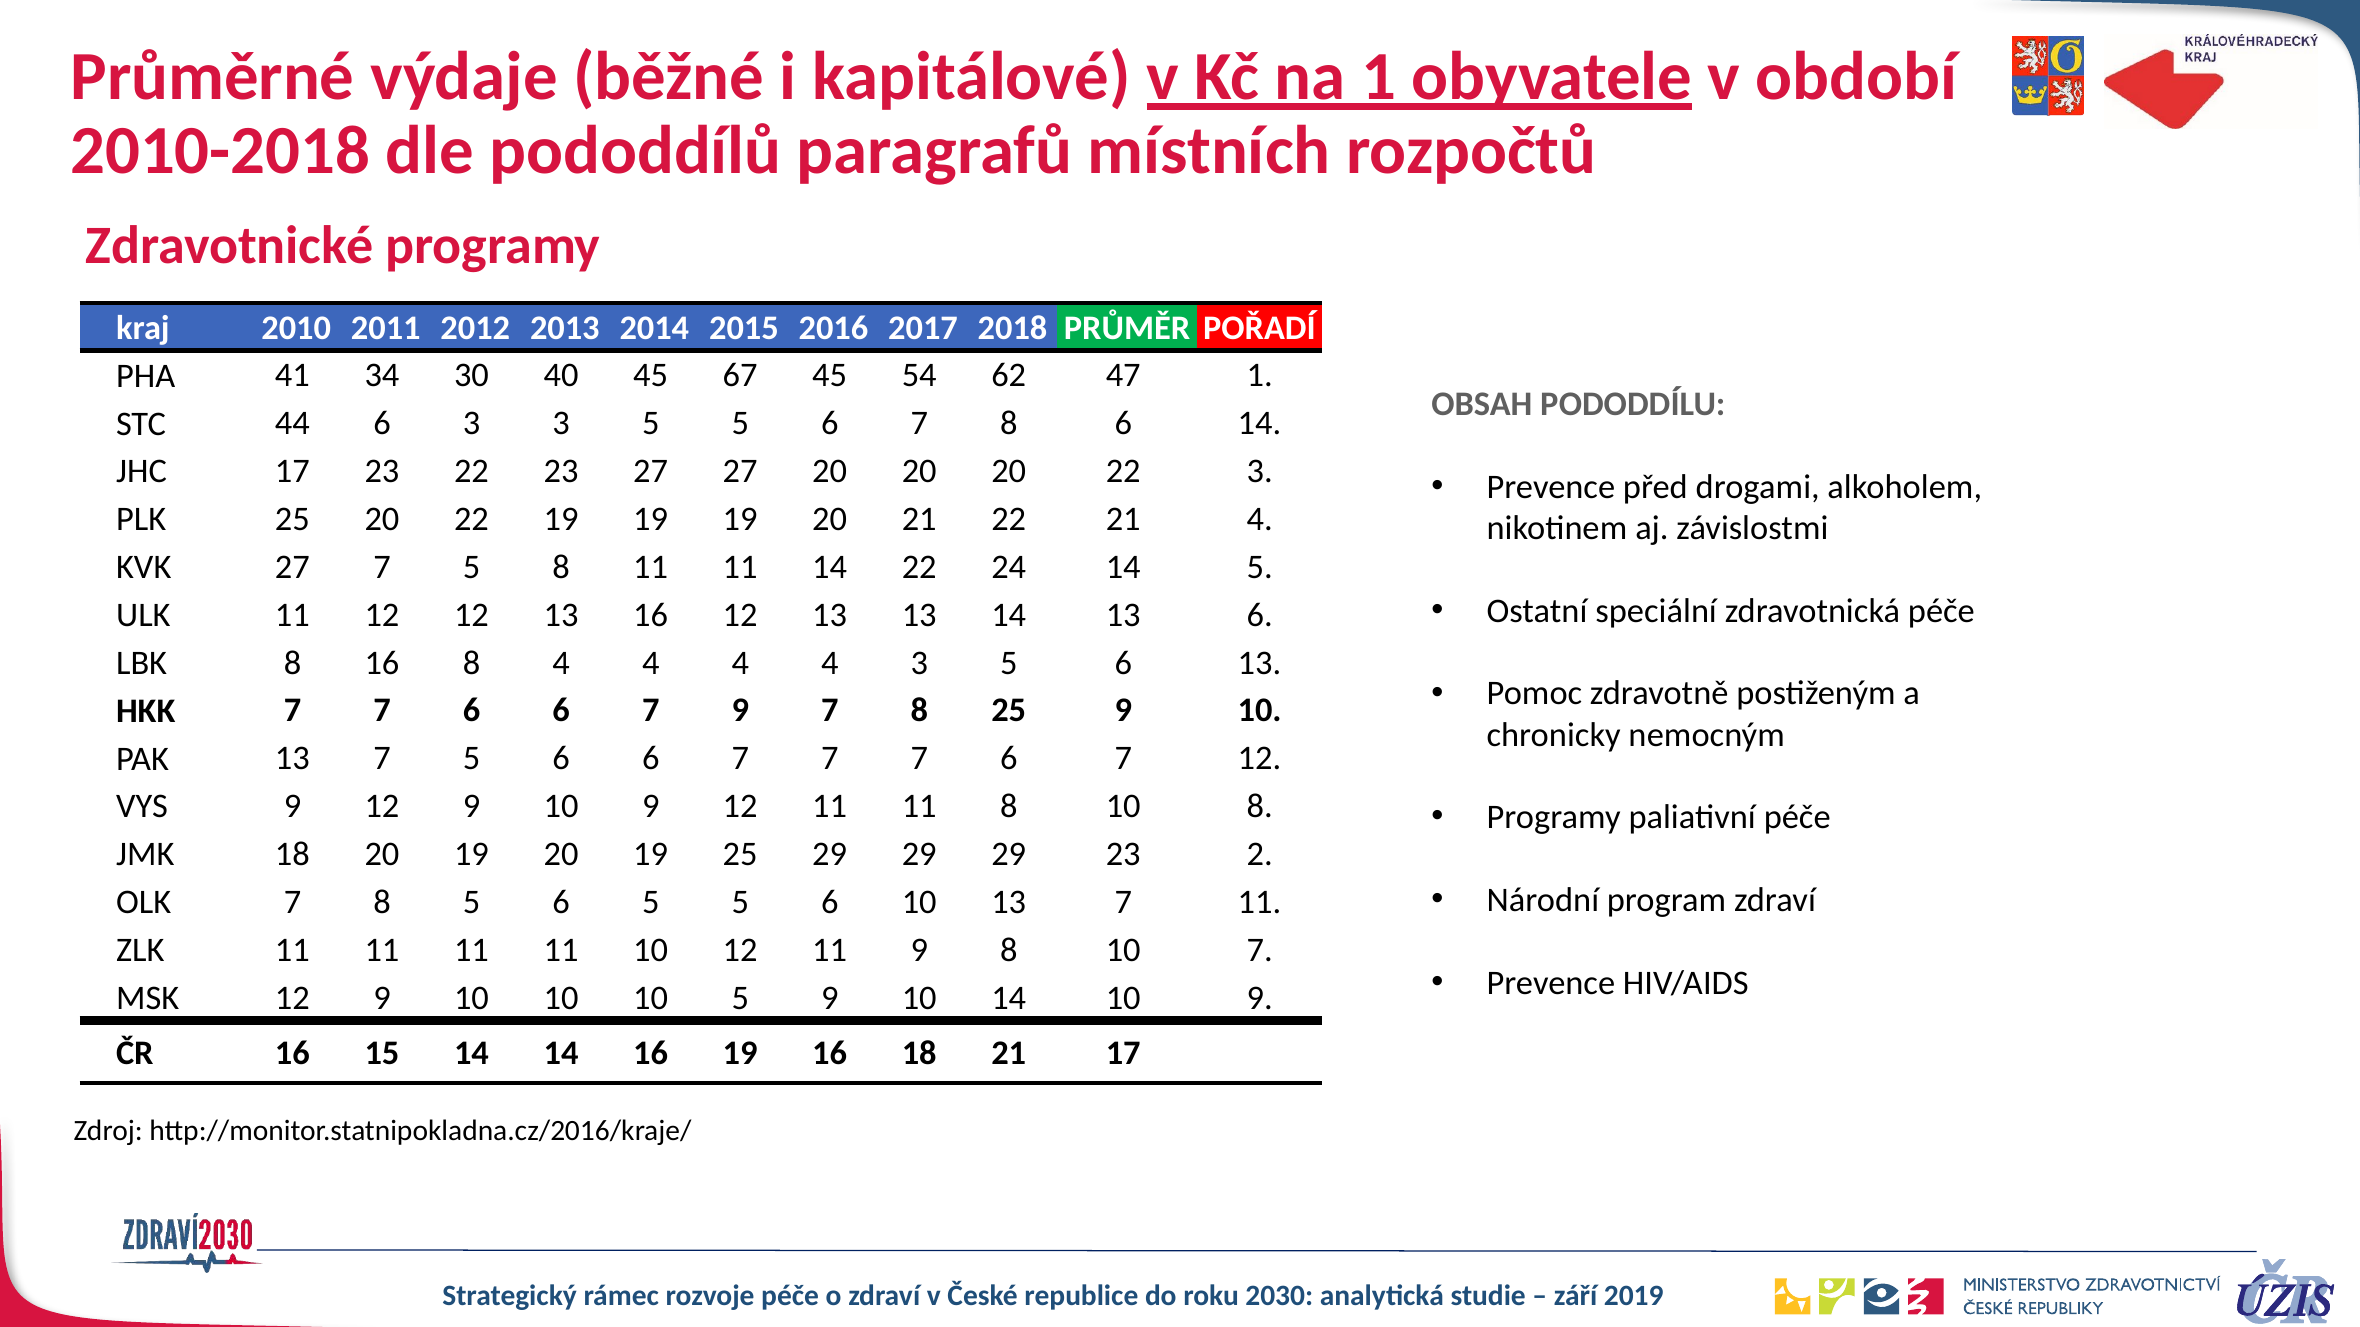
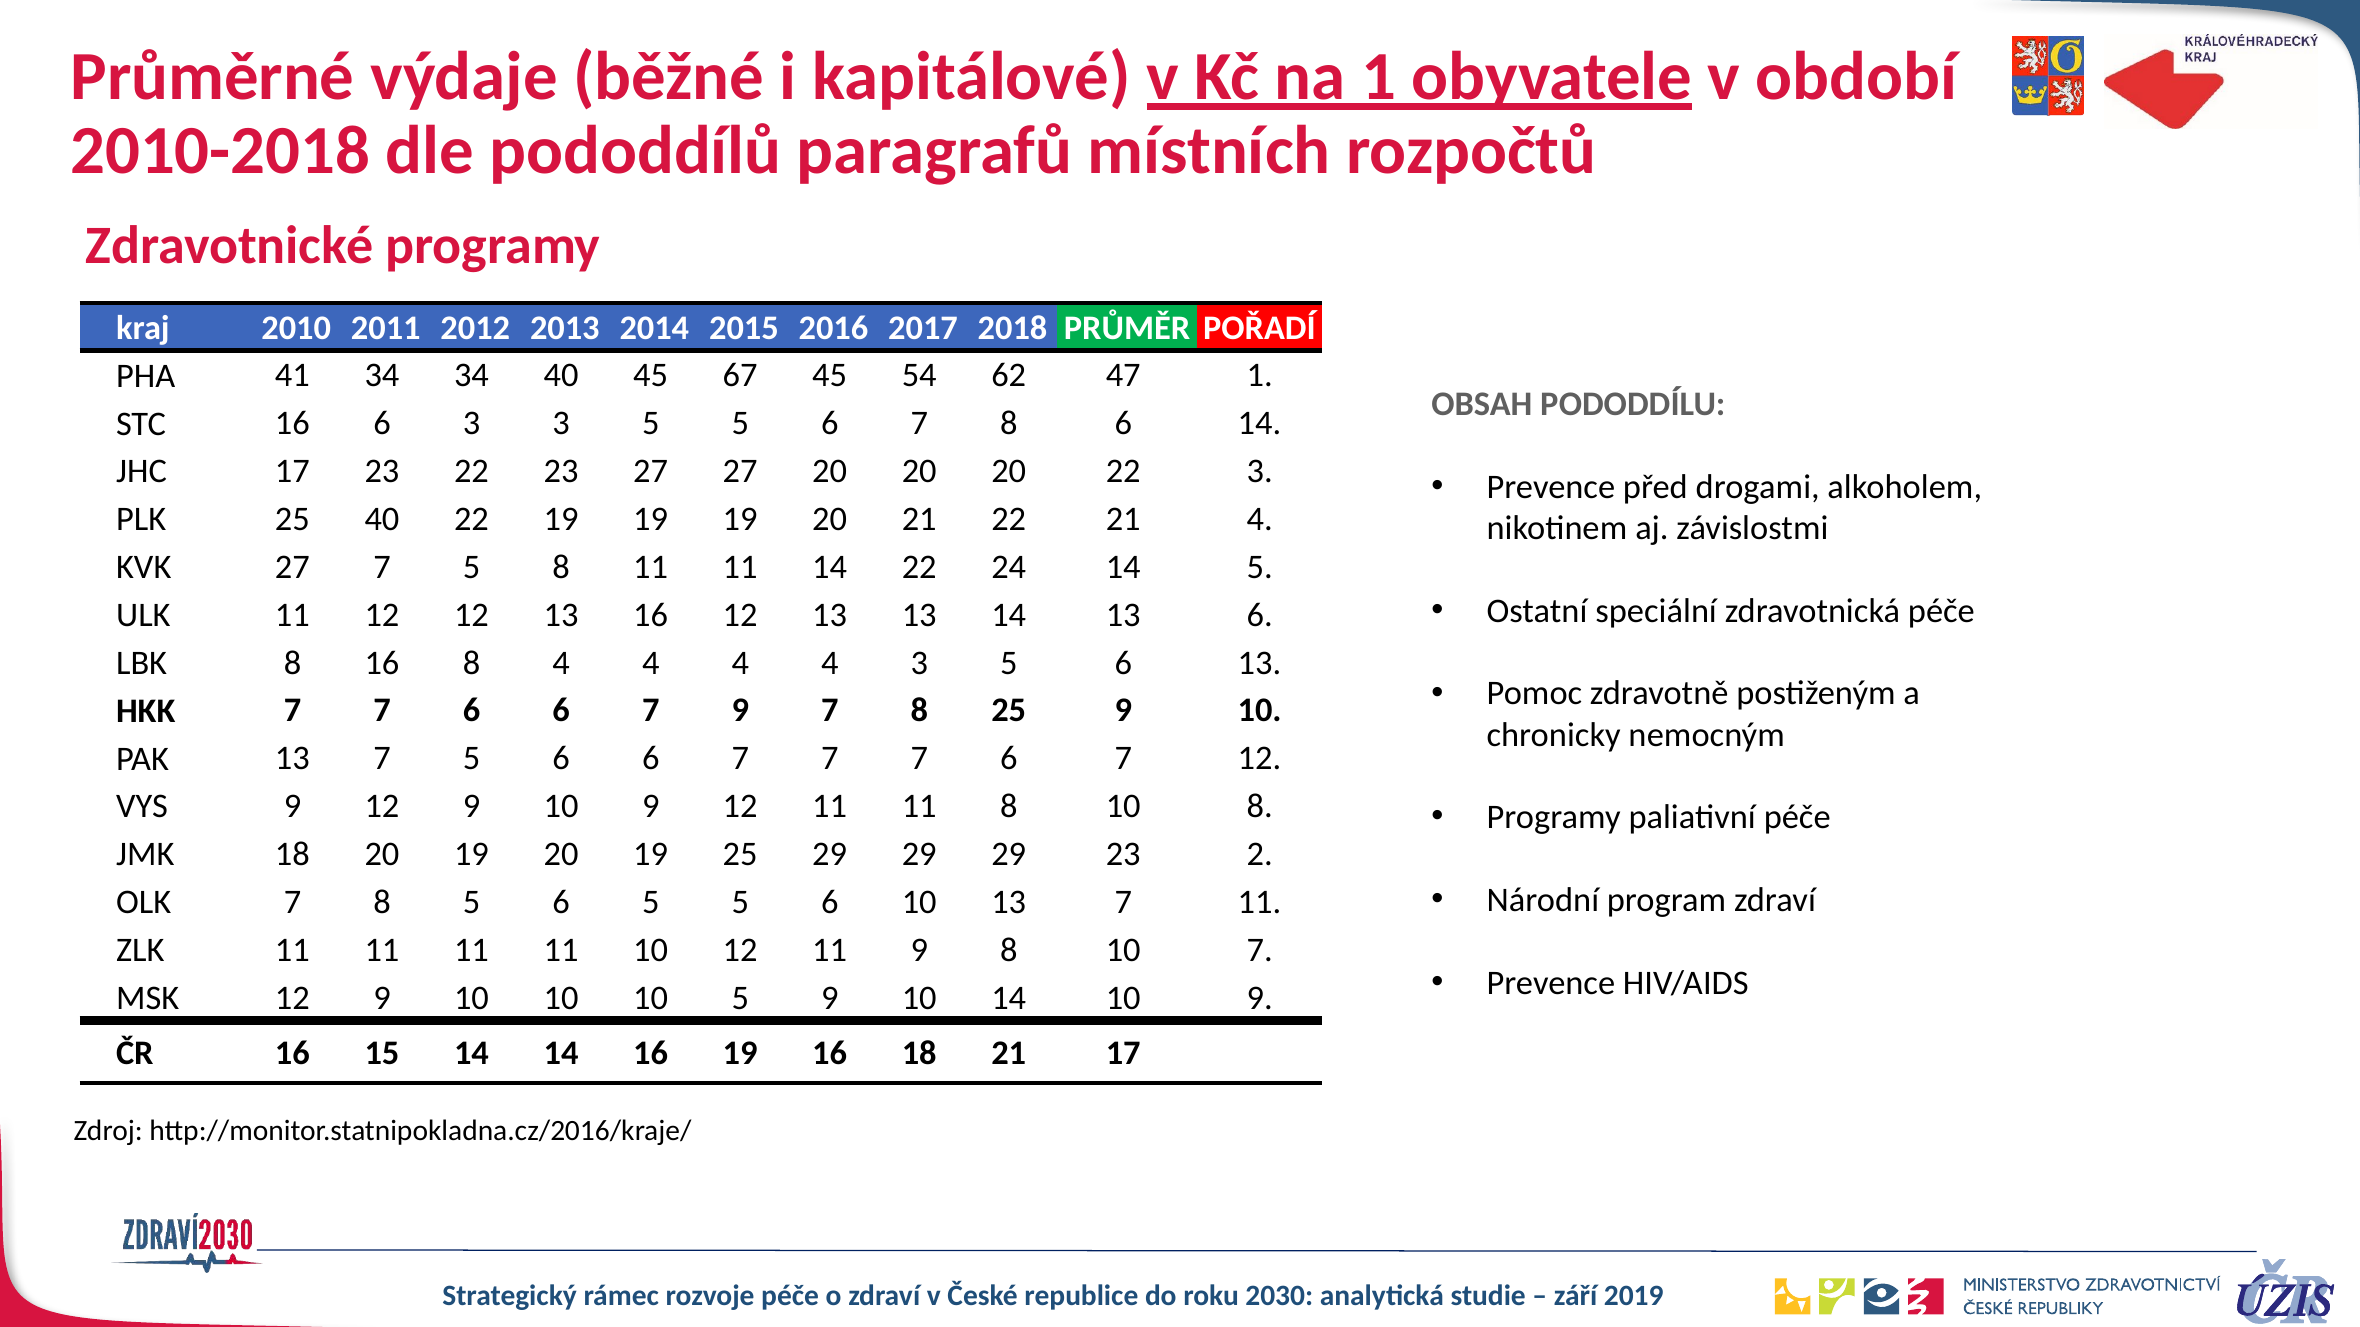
34 30: 30 -> 34 (471, 376)
STC 44: 44 -> 16 (292, 424)
25 20: 20 -> 40 (382, 519)
